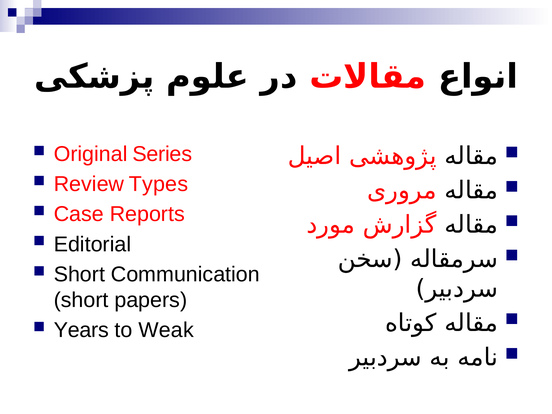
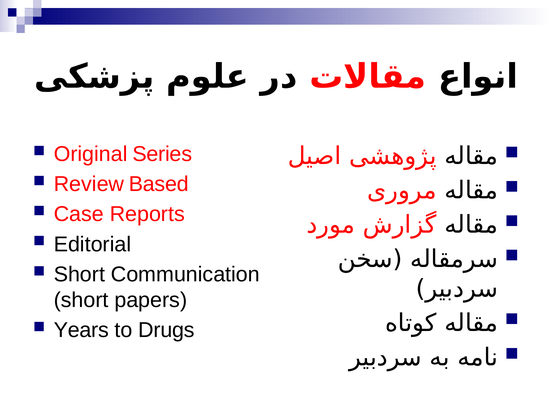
Types: Types -> Based (159, 184)
Weak: Weak -> Drugs (166, 330)
